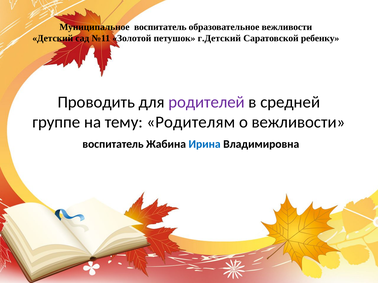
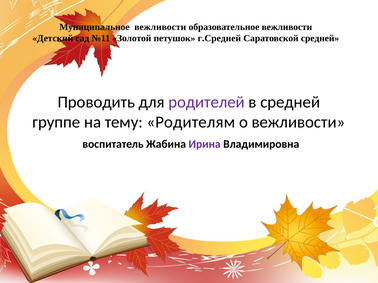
Муниципальное воспитатель: воспитатель -> вежливости (160, 27)
г.Детский: г.Детский -> г.Средней (219, 38)
Саратовской ребенку: ребенку -> средней (320, 38)
Ирина colour: blue -> purple (205, 144)
